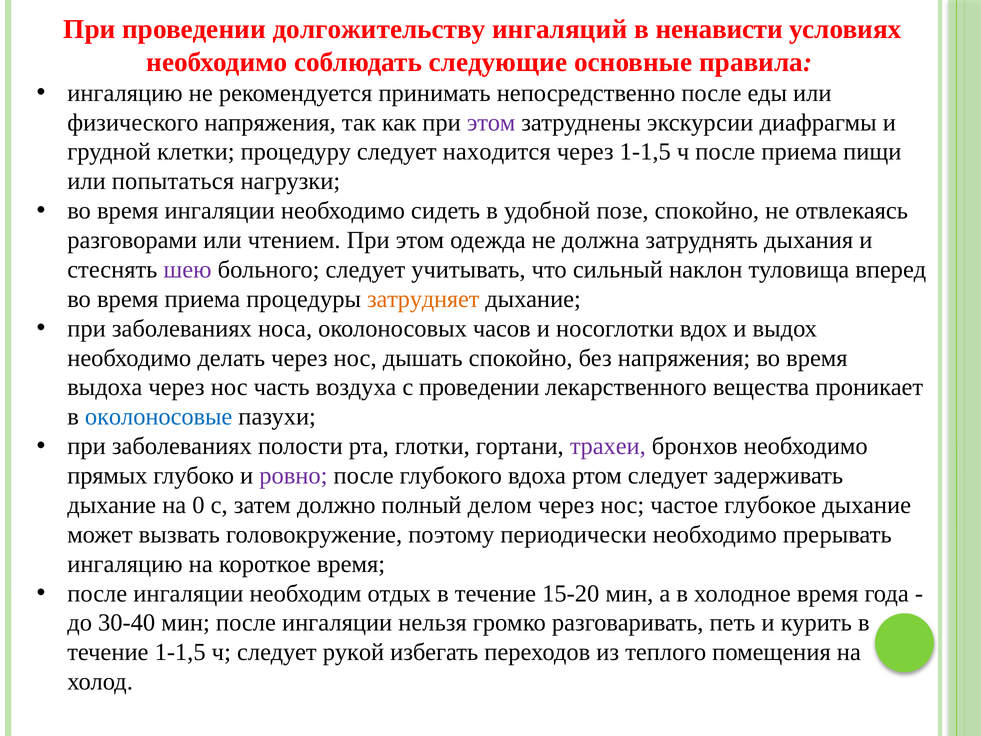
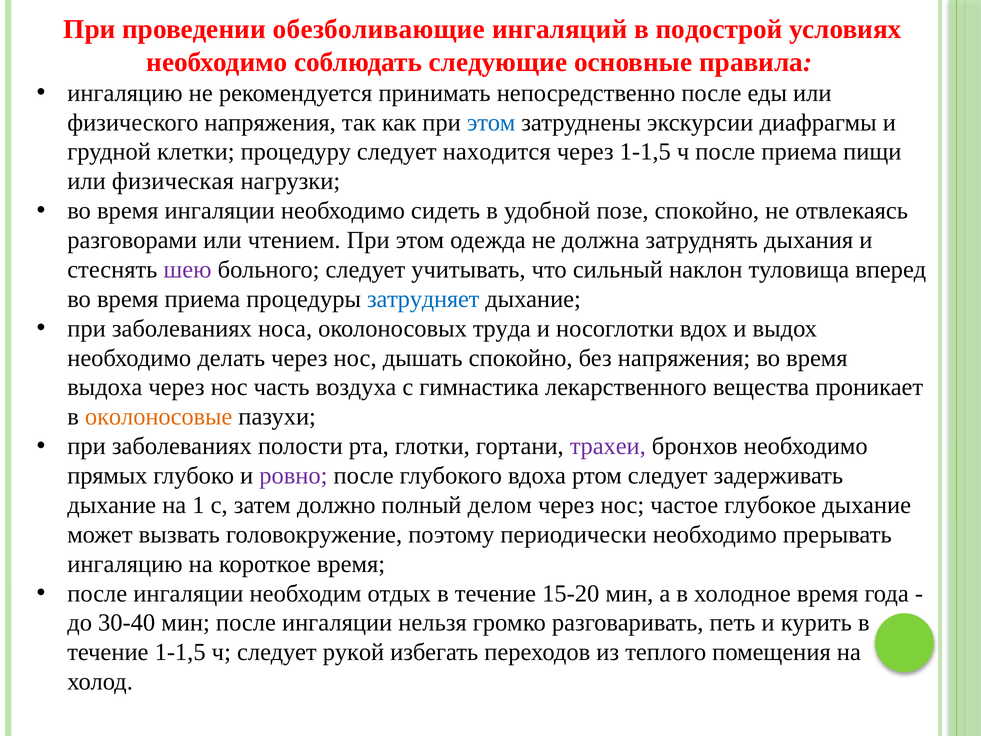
долгожительству: долгожительству -> обезболивающие (379, 29)
ненависти: ненависти -> подострой (719, 29)
этом colour: purple -> blue (491, 122)
попытаться: попытаться -> физическая (173, 181)
затрудняет colour: orange -> blue (423, 299)
часов: часов -> труда (502, 328)
с проведении: проведении -> гимнастика (479, 387)
околоносовые colour: blue -> orange (159, 417)
0: 0 -> 1 (198, 505)
